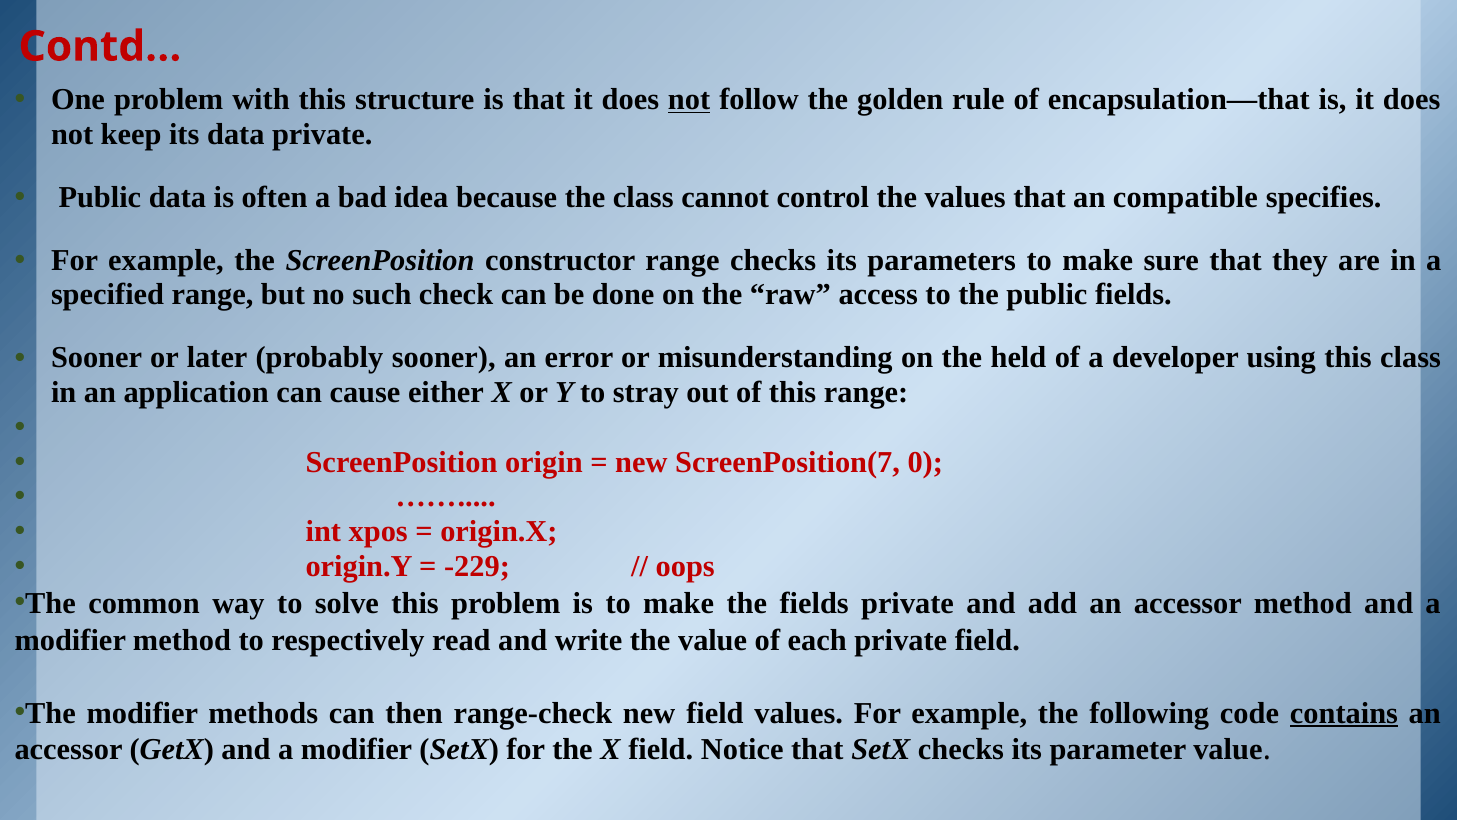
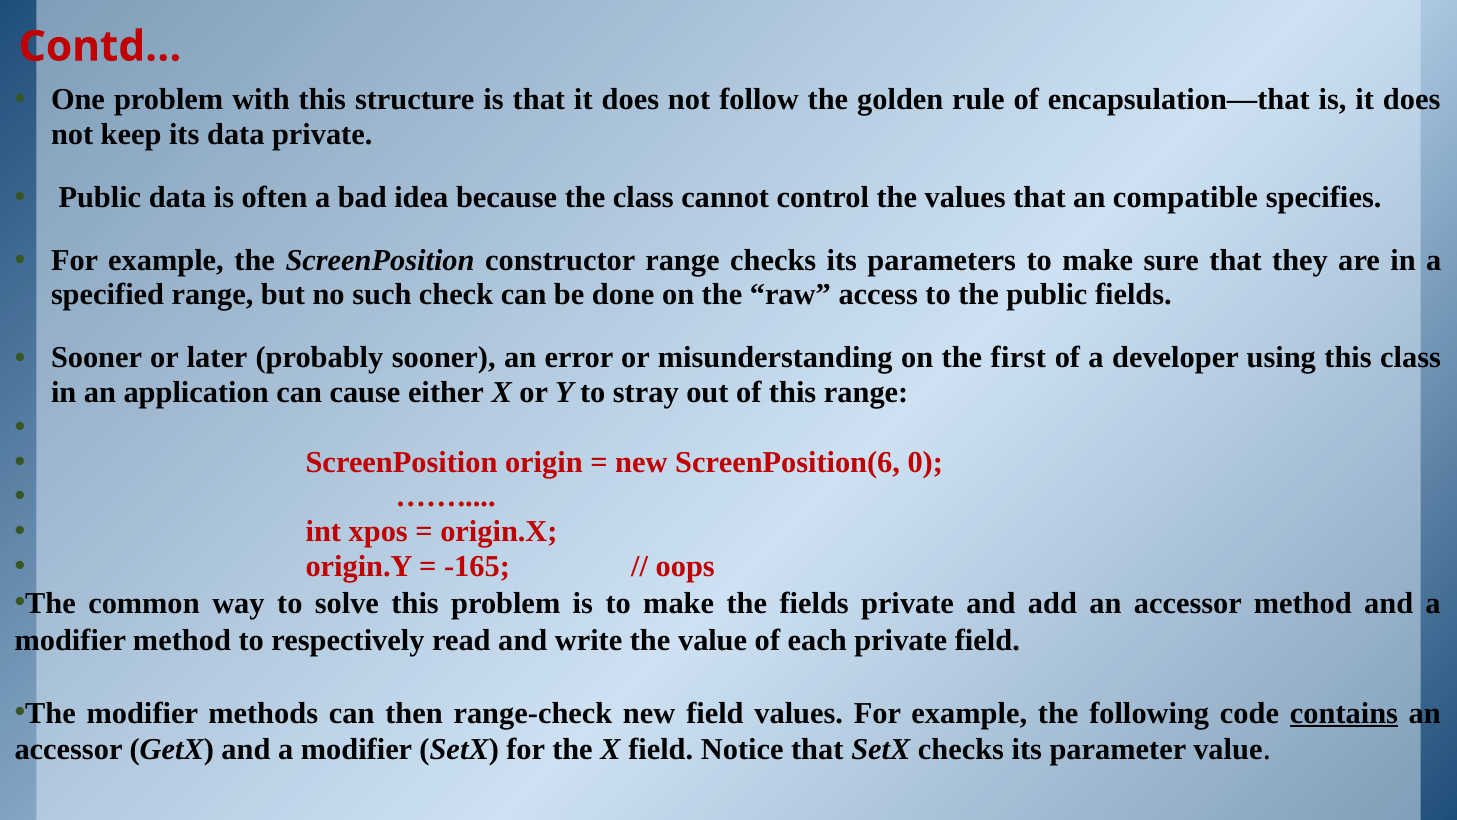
not underline: present -> none (689, 99)
held: held -> first (1018, 358)
ScreenPosition(7: ScreenPosition(7 -> ScreenPosition(6 (788, 462)
-229: -229 -> -165 (477, 566)
